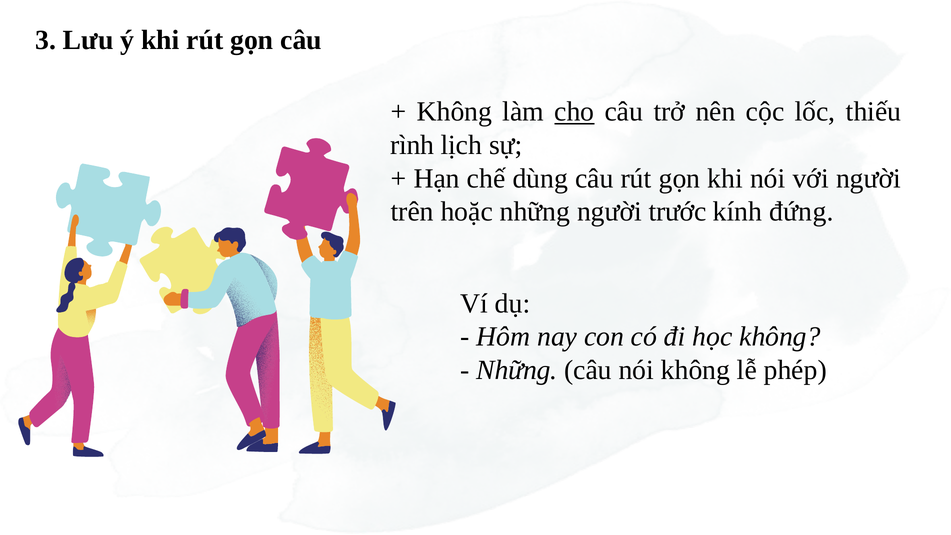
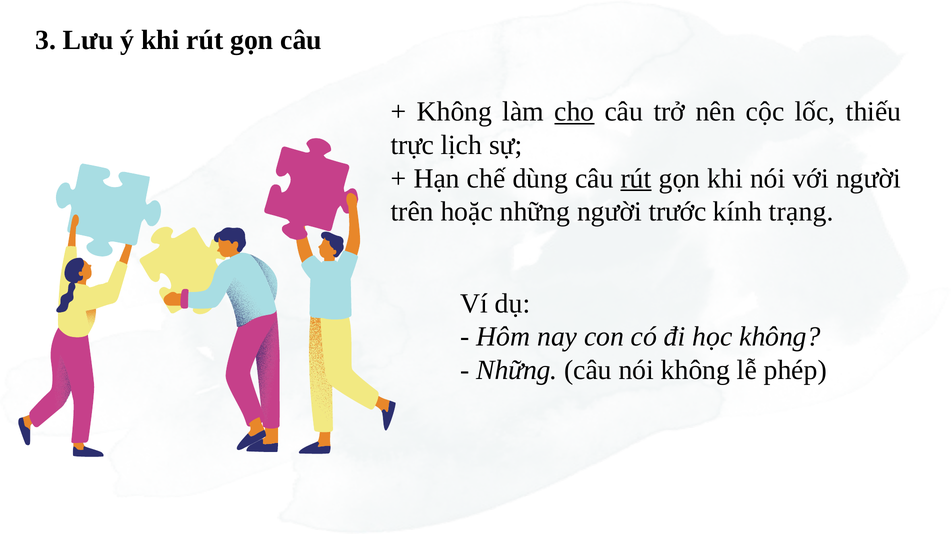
rình: rình -> trực (412, 145)
rút underline: none -> present (636, 178)
đứng: đứng -> trạng (801, 212)
